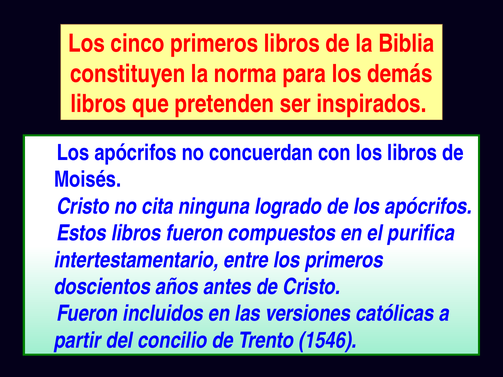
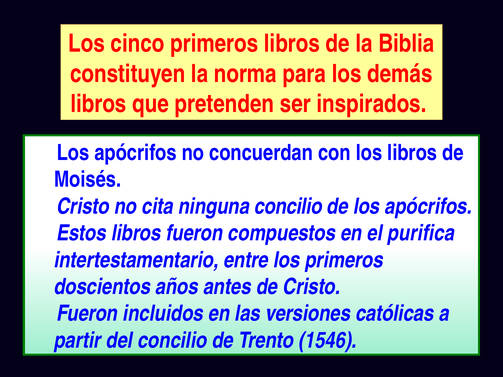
ninguna logrado: logrado -> concilio (288, 206)
